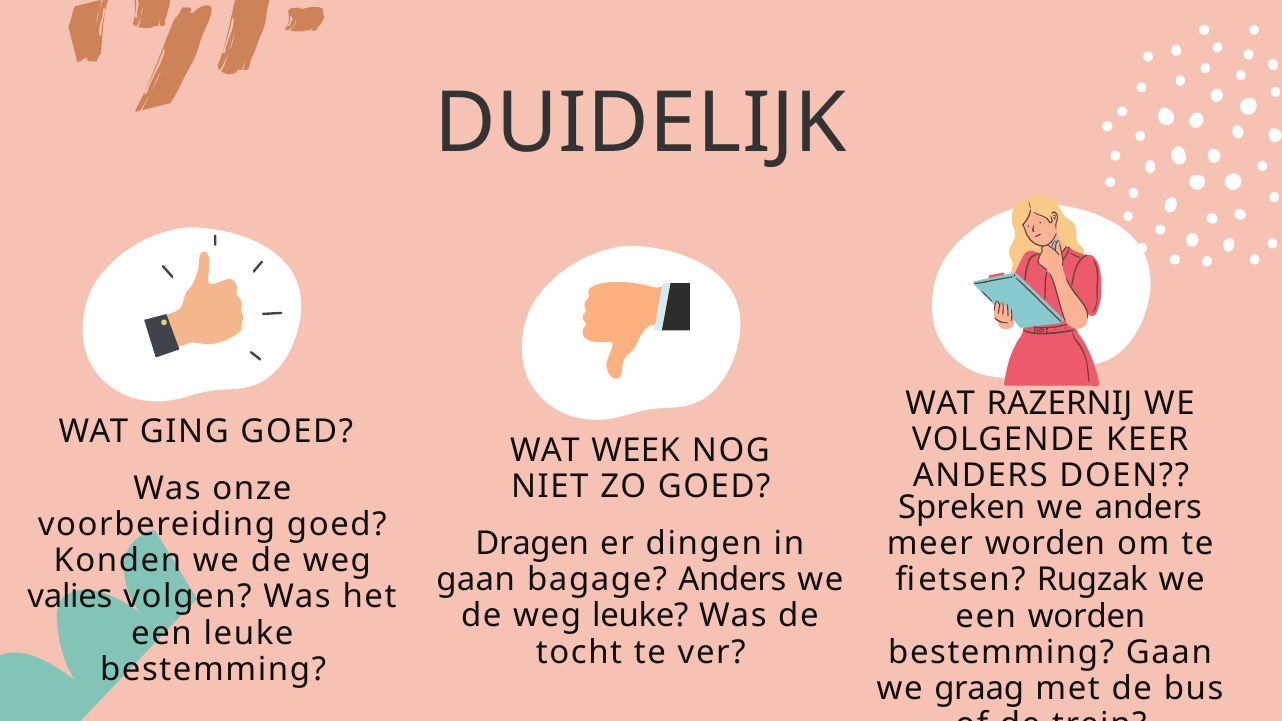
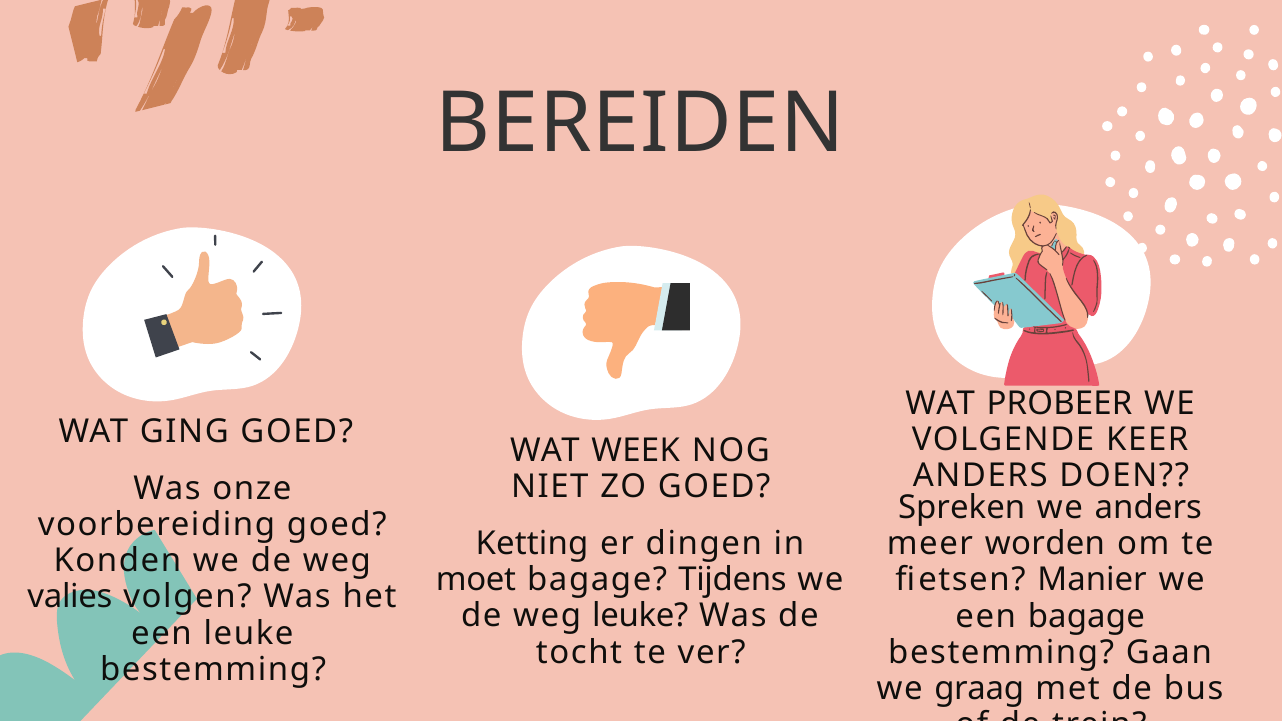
DUIDELIJK: DUIDELIJK -> BEREIDEN (640, 124)
RAZERNIJ: RAZERNIJ -> PROBEER (1059, 404)
Dragen: Dragen -> Ketting (532, 544)
gaan: gaan -> moet (476, 580)
bagage Anders: Anders -> Tijdens (732, 580)
Rugzak: Rugzak -> Manier (1092, 580)
een worden: worden -> bagage (1086, 616)
